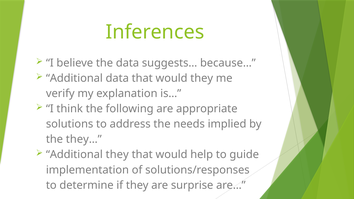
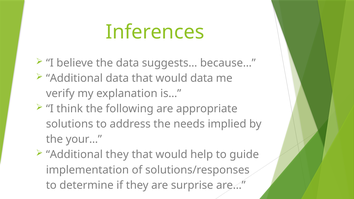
would they: they -> data (202, 78)
they…: they… -> your… (84, 139)
